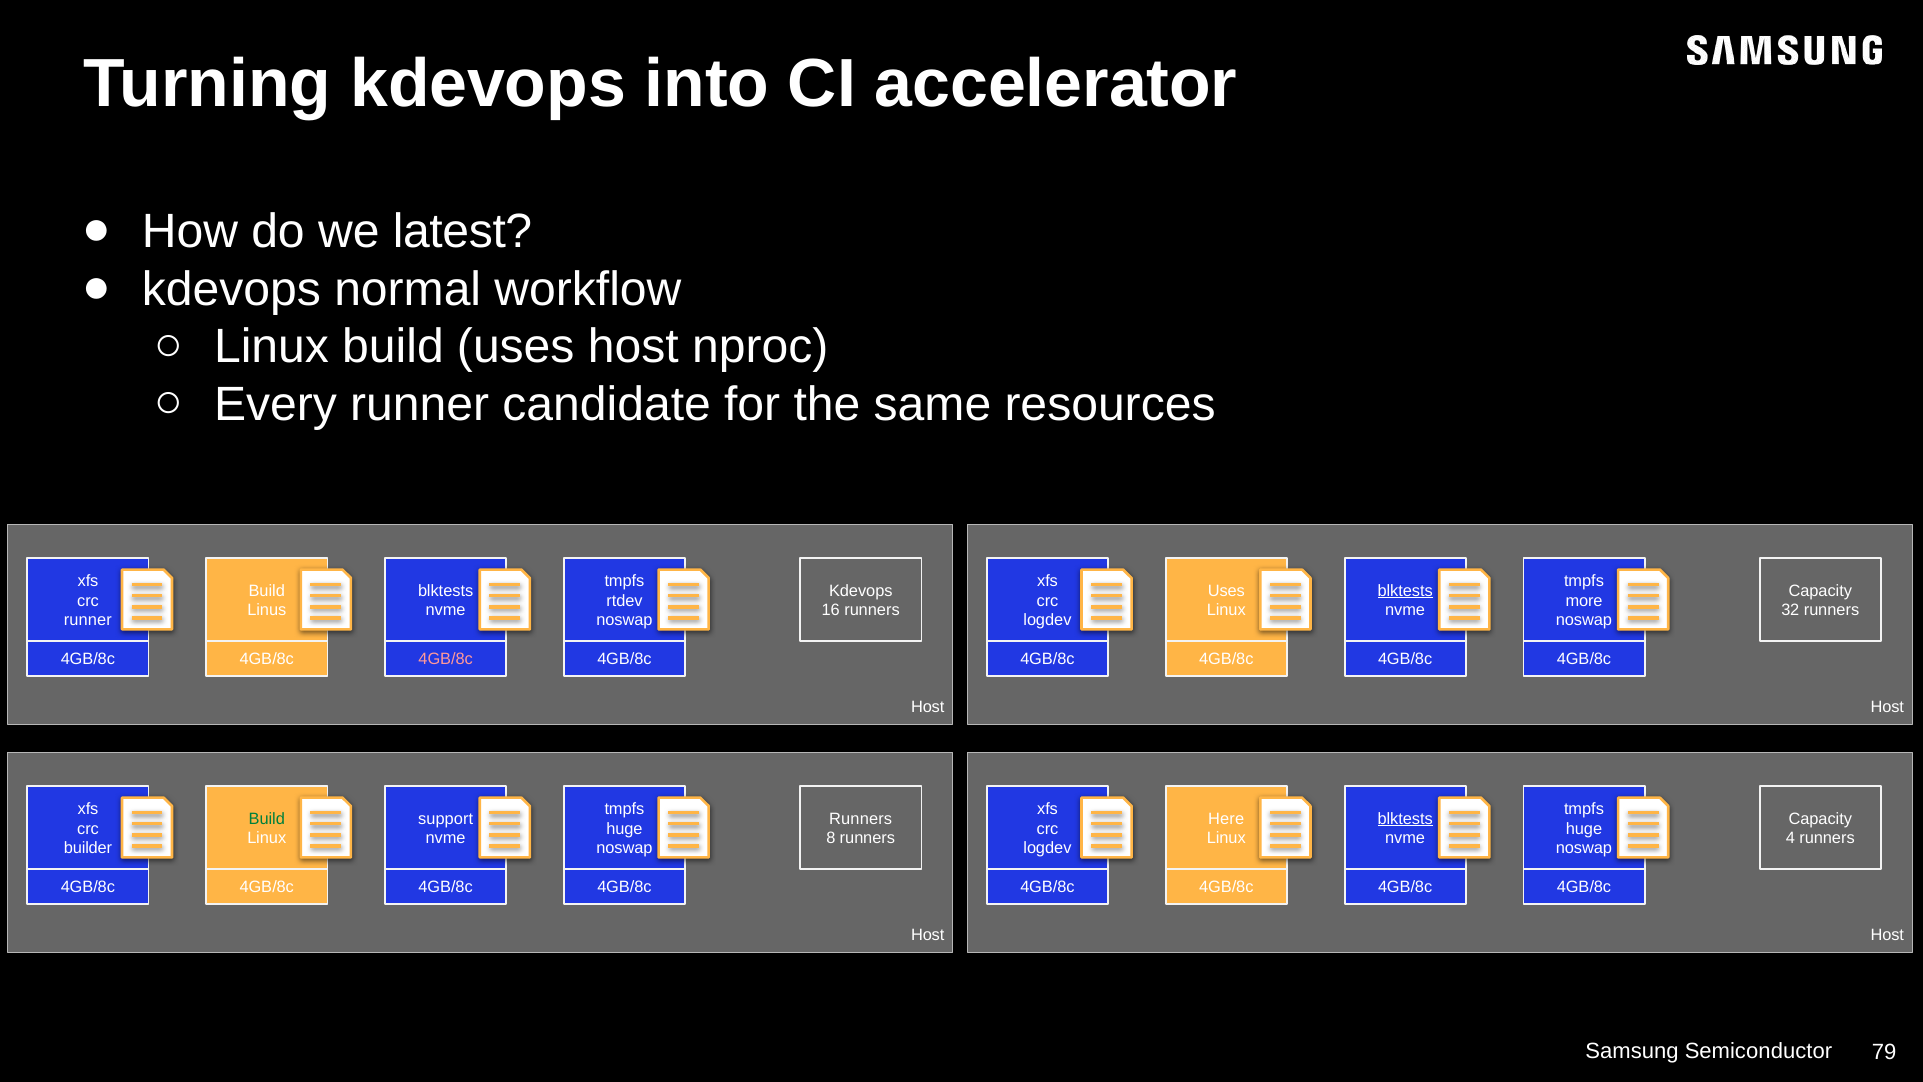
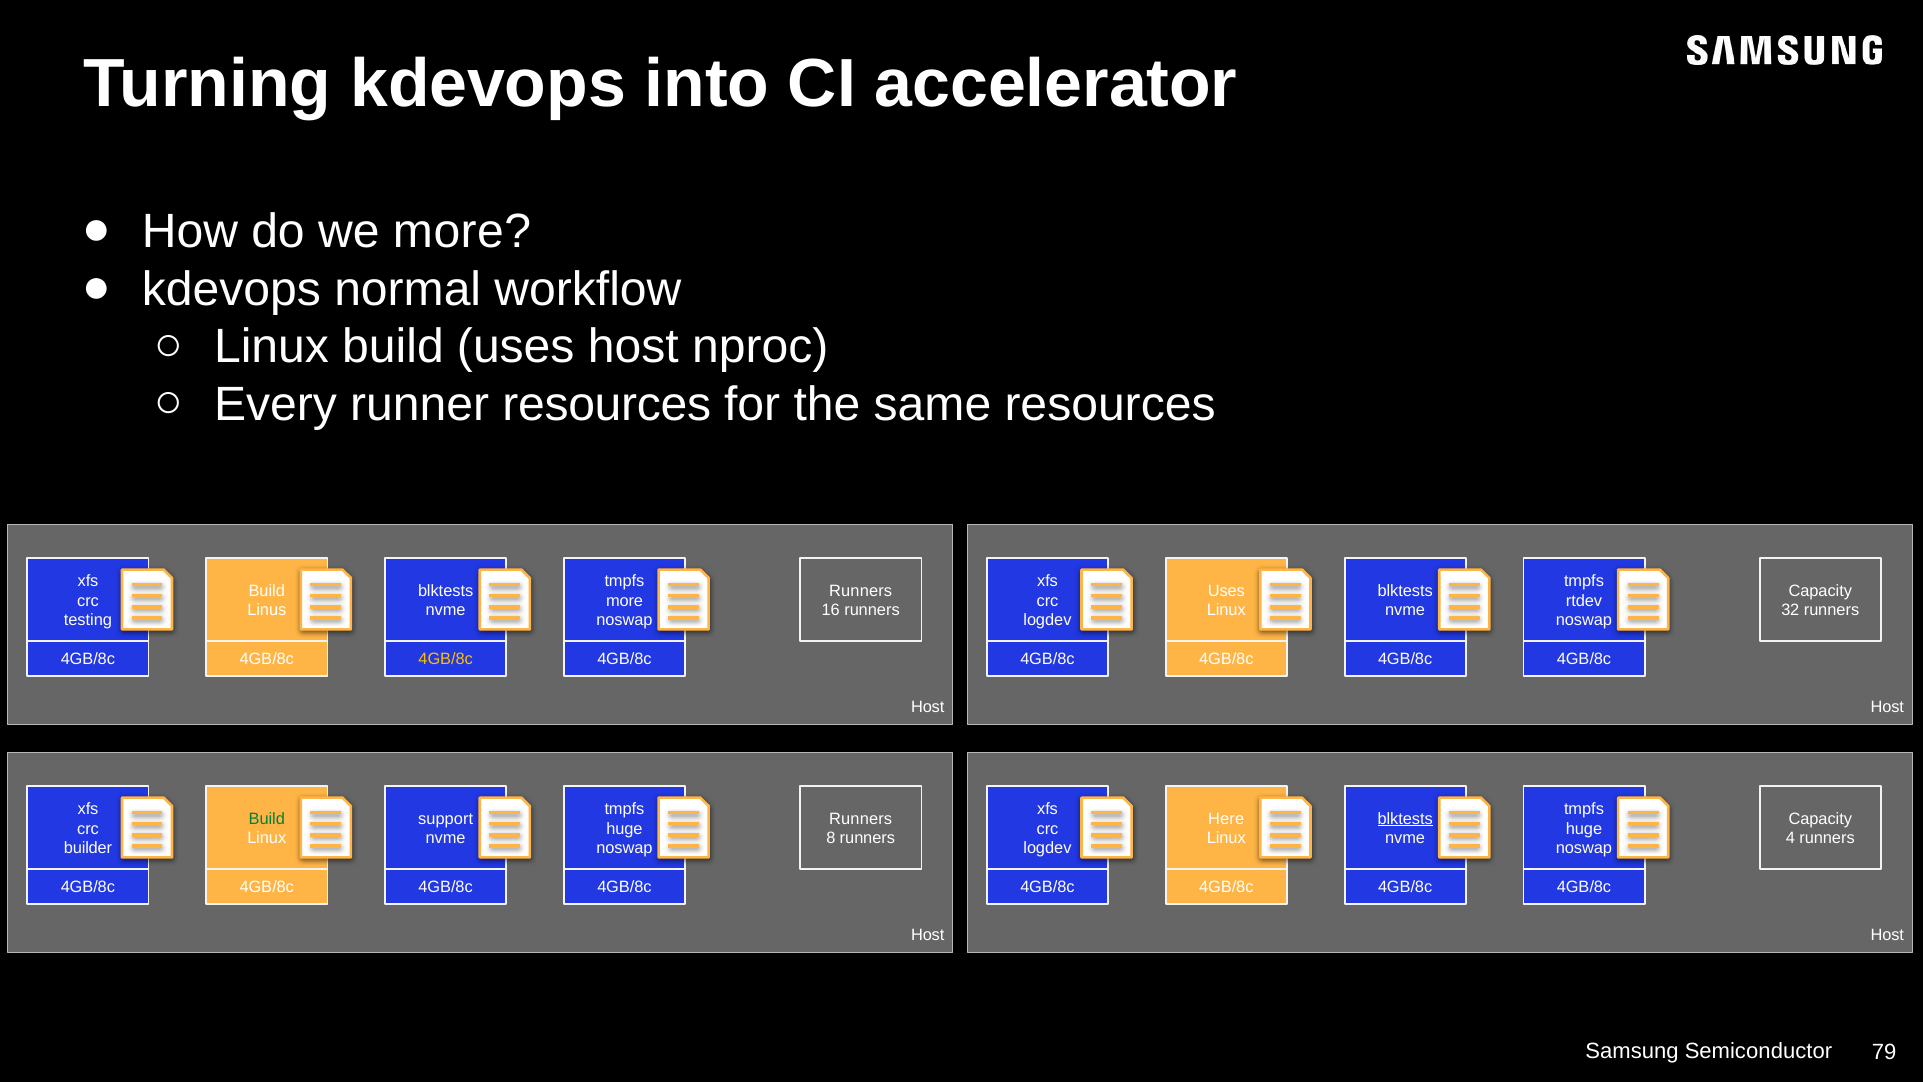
we latest: latest -> more (462, 231)
runner candidate: candidate -> resources (607, 404)
Kdevops: Kdevops -> Runners (861, 591)
blktests underline: present -> none (1405, 591)
rtdev: rtdev -> more (625, 600)
more: more -> rtdev (1584, 600)
runner: runner -> testing (88, 620)
4GB/8c colour: pink -> yellow (446, 659)
